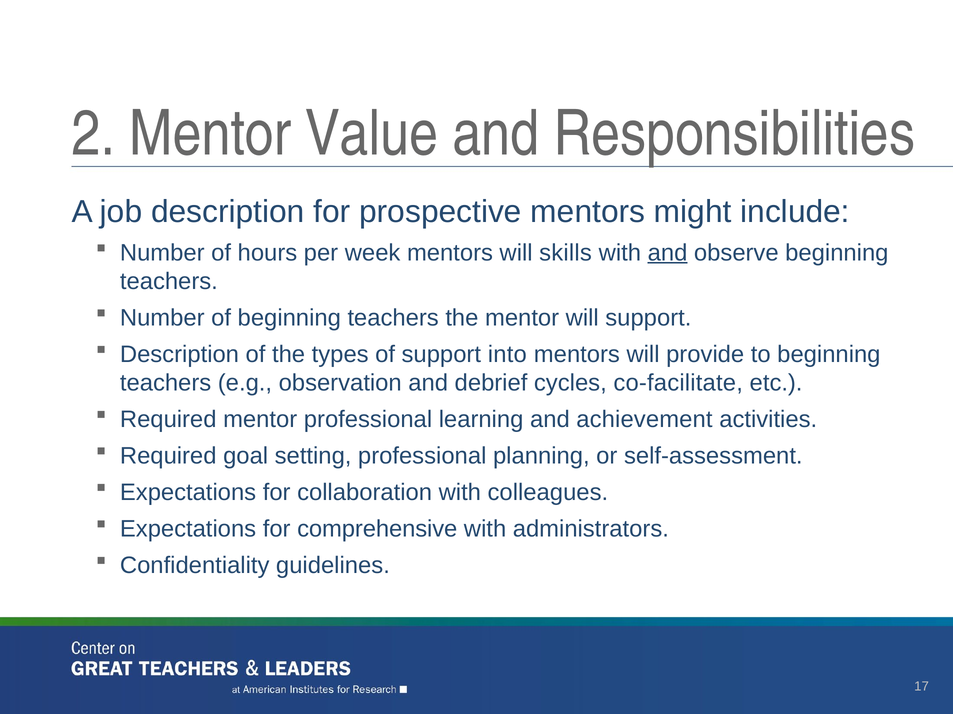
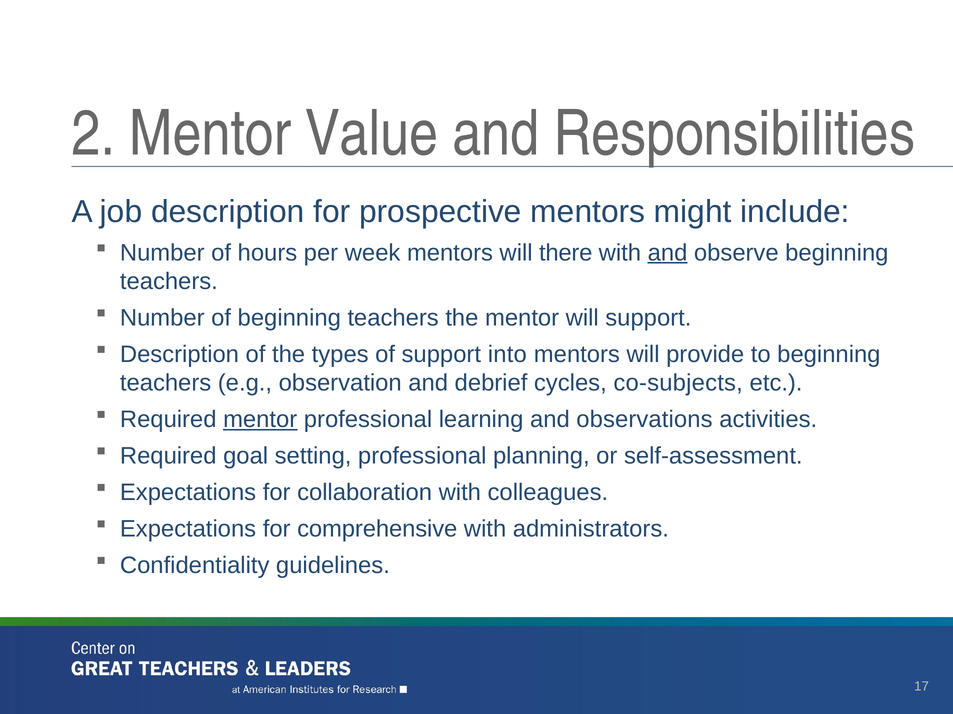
skills: skills -> there (566, 253)
co-facilitate: co-facilitate -> co-subjects (678, 383)
mentor underline: none -> present (260, 420)
achievement: achievement -> observations (644, 420)
